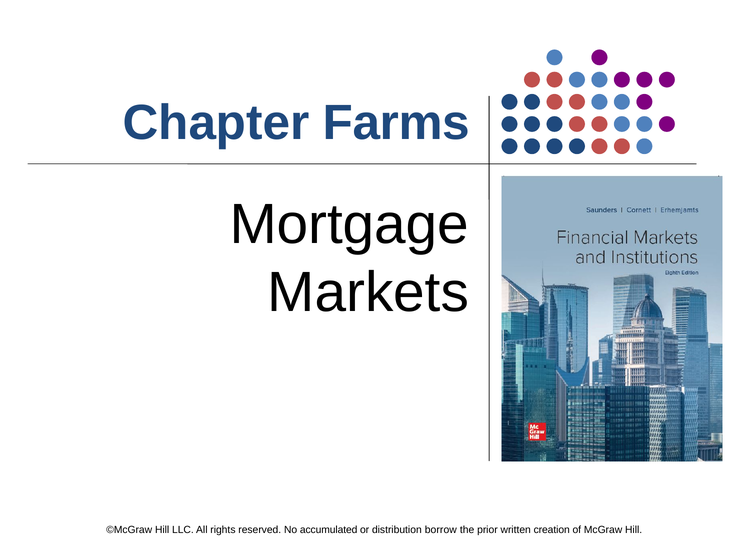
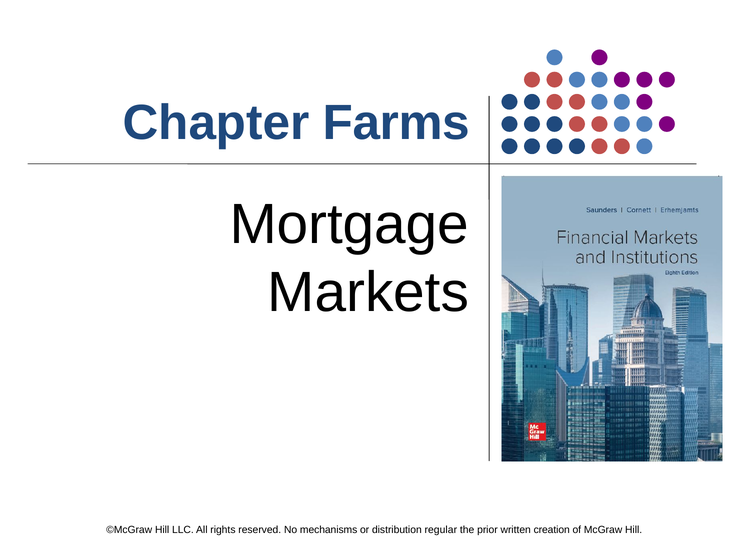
accumulated: accumulated -> mechanisms (329, 530)
borrow: borrow -> regular (441, 530)
